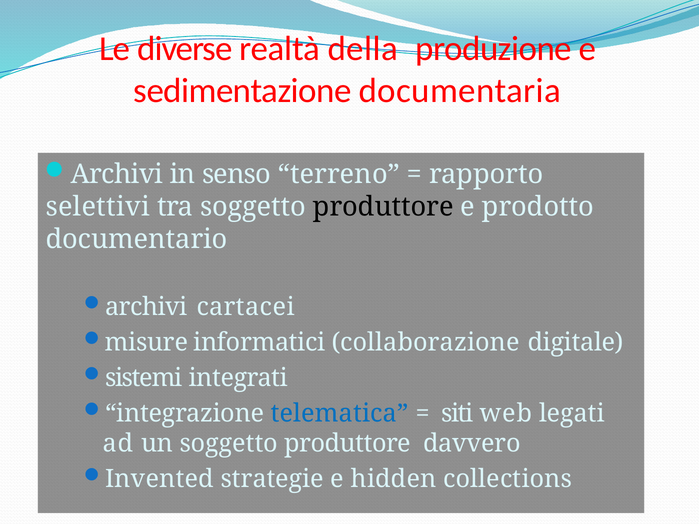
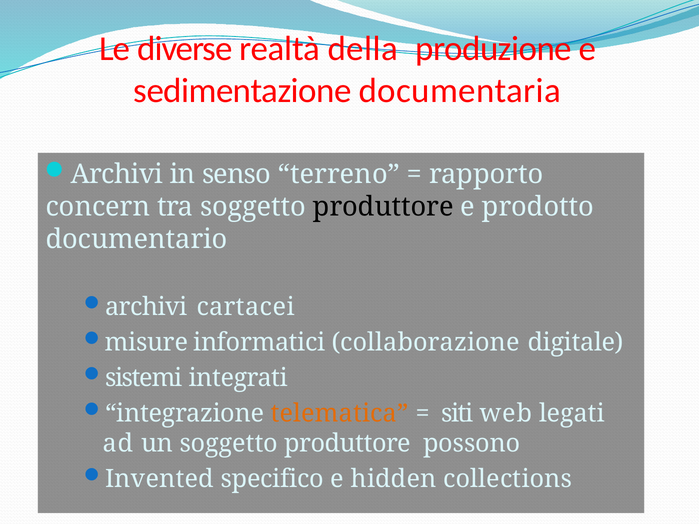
selettivi: selettivi -> concern (98, 207)
telematica colour: blue -> orange (340, 413)
davvero: davvero -> possono (472, 444)
strategie: strategie -> specifico (272, 479)
